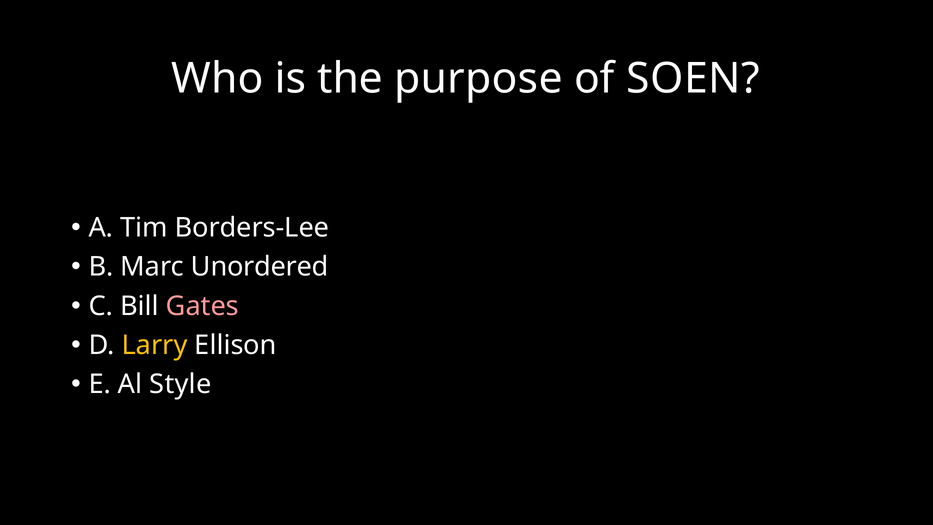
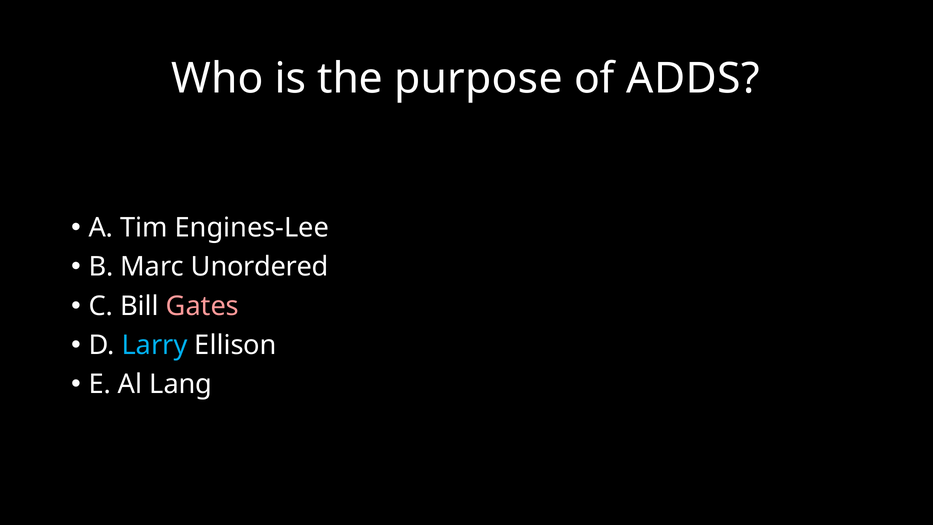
SOEN: SOEN -> ADDS (693, 78)
Borders-Lee: Borders-Lee -> Engines-Lee (252, 228)
Larry colour: yellow -> light blue (155, 345)
Style: Style -> Lang (181, 384)
